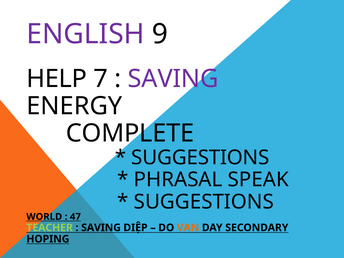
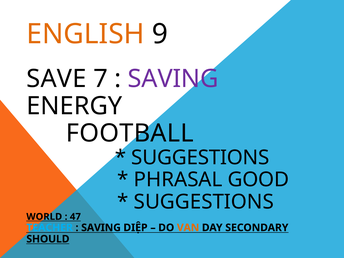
ENGLISH colour: purple -> orange (86, 34)
HELP: HELP -> SAVE (56, 79)
COMPLETE: COMPLETE -> FOOTBALL (130, 133)
SPEAK: SPEAK -> GOOD (258, 180)
TEACHER colour: light green -> light blue (50, 228)
HOPING: HOPING -> SHOULD (48, 239)
